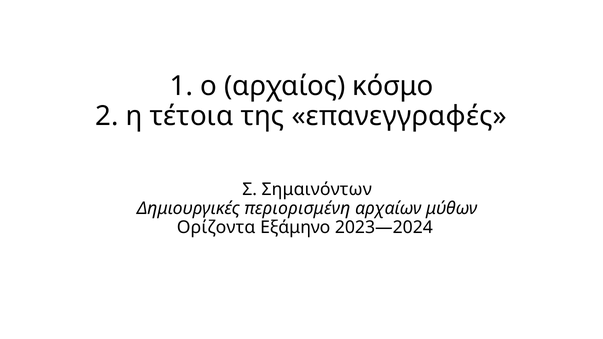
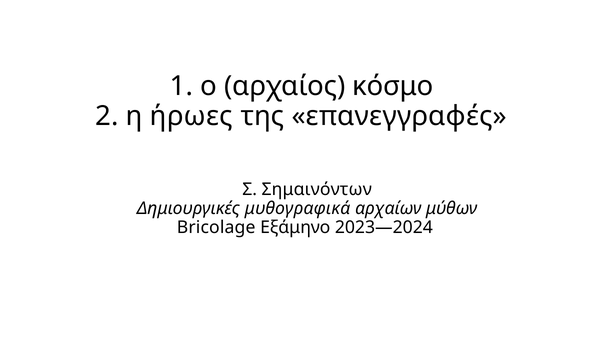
τέτοια: τέτοια -> ήρωες (191, 116)
περιορισμένη: περιορισμένη -> μυθογραφικά (297, 209)
Ορίζοντα: Ορίζοντα -> Bricolage (216, 228)
